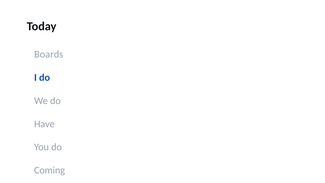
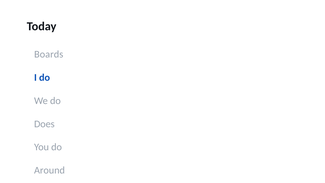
Have: Have -> Does (44, 124)
Coming: Coming -> Around (49, 170)
